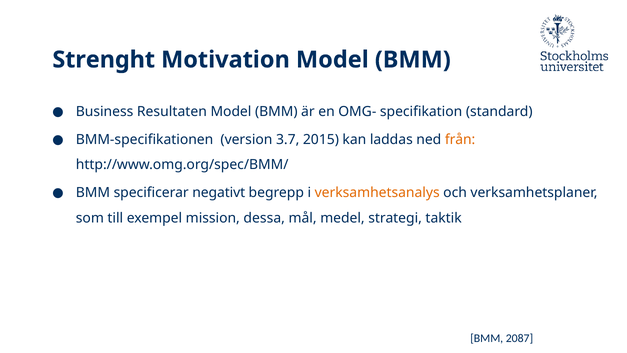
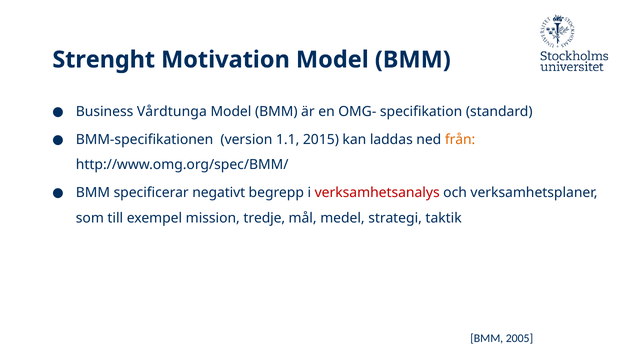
Resultaten: Resultaten -> Vårdtunga (172, 111)
3.7: 3.7 -> 1.1 (288, 139)
verksamhetsanalys colour: orange -> red (377, 193)
dessa: dessa -> tredje (264, 218)
2087: 2087 -> 2005 (519, 338)
